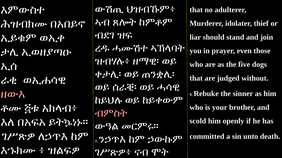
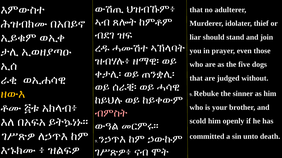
ዘውእ colour: pink -> yellow (13, 94)
